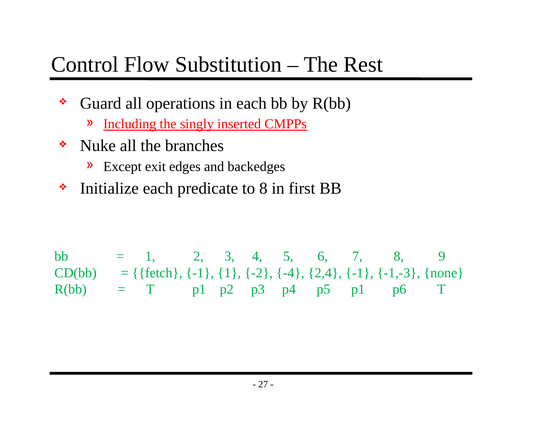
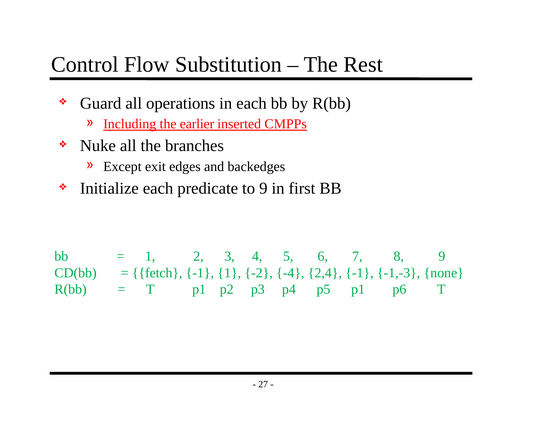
singly: singly -> earlier (197, 124)
to 8: 8 -> 9 (263, 188)
